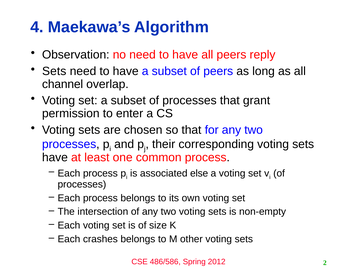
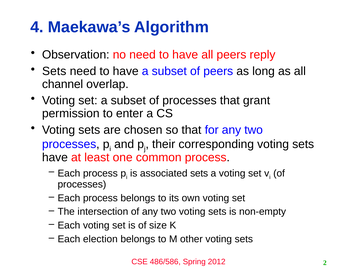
associated else: else -> sets (199, 173)
crashes: crashes -> election (100, 239)
